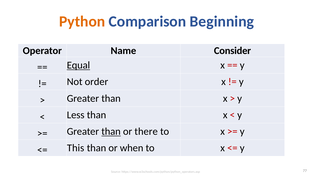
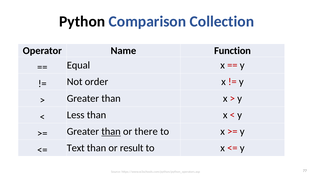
Python colour: orange -> black (82, 21)
Beginning: Beginning -> Collection (222, 21)
Consider: Consider -> Function (232, 51)
Equal underline: present -> none (78, 65)
This: This -> Text (76, 148)
when: when -> result (132, 148)
